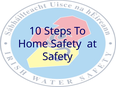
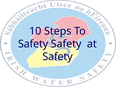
Home: Home -> Safety (33, 44)
